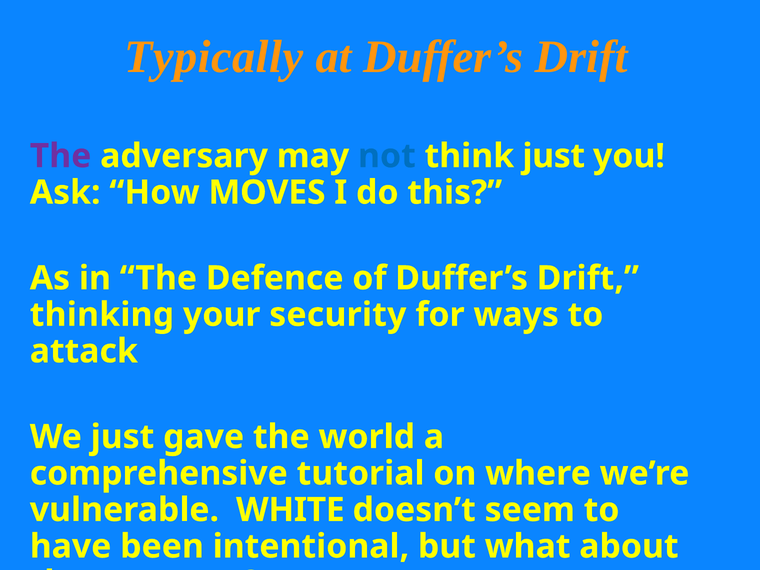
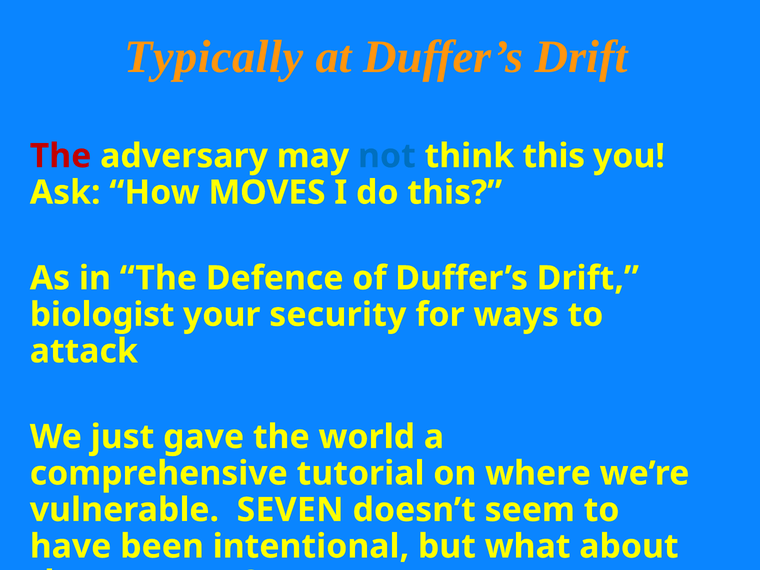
The colour: purple -> red (61, 156)
think just: just -> this (554, 156)
thinking: thinking -> biologist (102, 315)
WHITE: WHITE -> SEVEN (290, 510)
